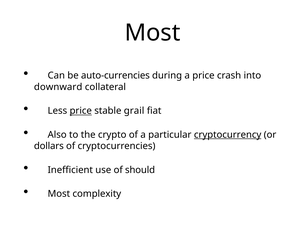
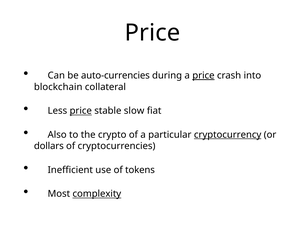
Most: Most -> Price (152, 33)
price underline: none -> present (203, 76)
downward: downward -> blockchain (58, 87)
grail: grail -> slow (134, 111)
should: should -> tokens (140, 171)
complexity underline: none -> present (97, 194)
